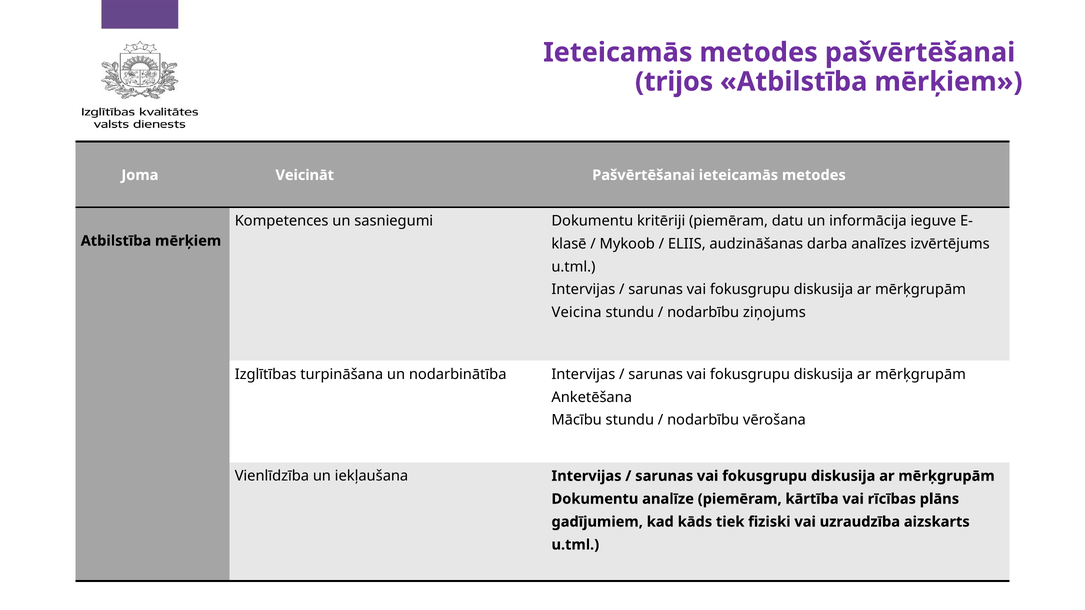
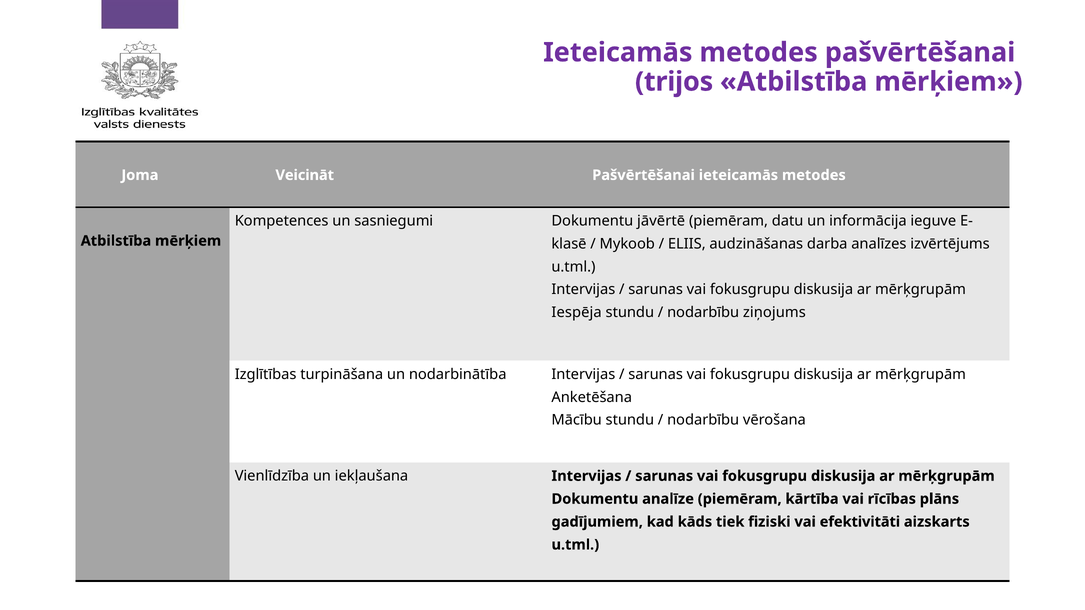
kritēriji: kritēriji -> jāvērtē (661, 221)
Veicina: Veicina -> Iespēja (577, 313)
uzraudzība: uzraudzība -> efektivitāti (860, 522)
